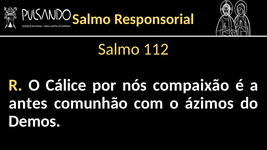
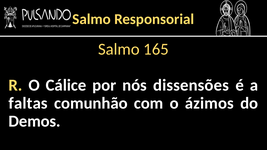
112: 112 -> 165 (156, 49)
compaixão: compaixão -> dissensões (191, 85)
antes: antes -> faltas (28, 103)
